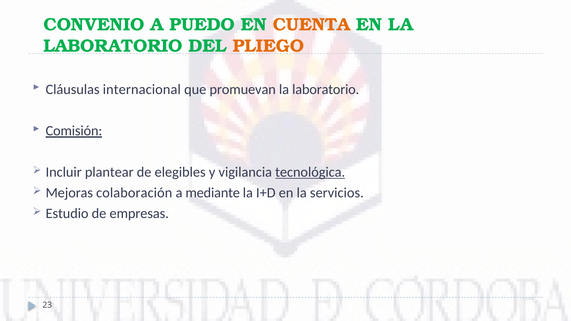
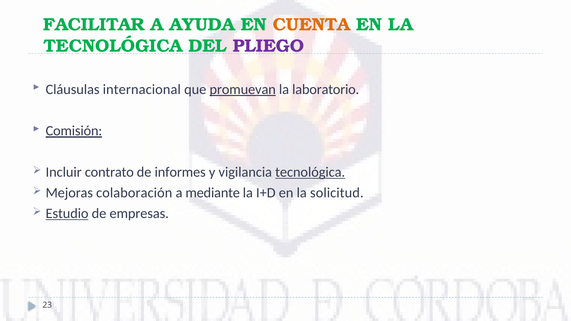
CONVENIO: CONVENIO -> FACILITAR (94, 25)
PUEDO: PUEDO -> AYUDA (202, 25)
LABORATORIO: LABORATORIO -> TECNOLÓGICA (113, 46)
PLIEGO colour: orange -> purple (268, 46)
promuevan underline: none -> present (243, 89)
plantear: plantear -> contrato (109, 172)
elegibles: elegibles -> informes (180, 172)
servicios: servicios -> solicitud (337, 193)
Estudio underline: none -> present (67, 214)
